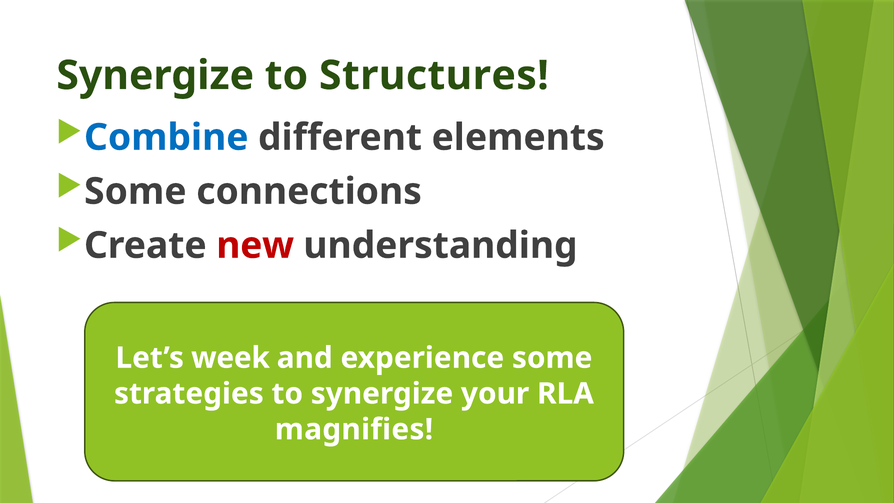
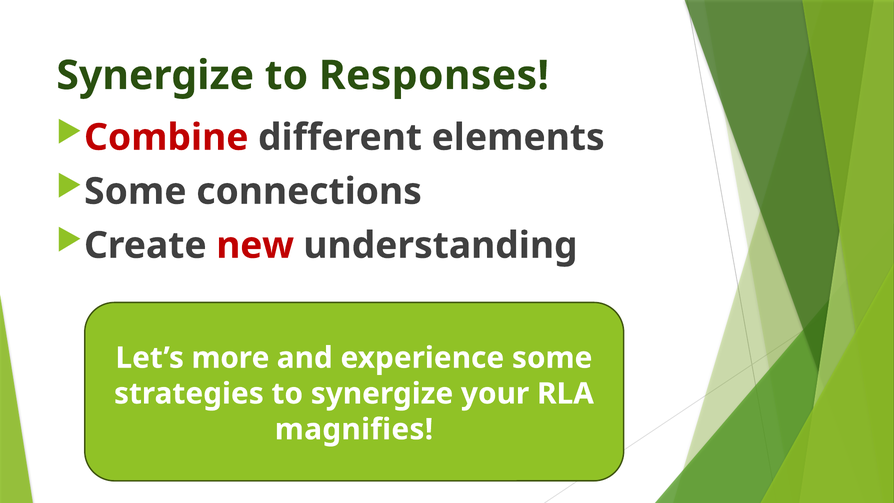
Structures: Structures -> Responses (434, 76)
Combine colour: blue -> red (166, 137)
week: week -> more (230, 358)
